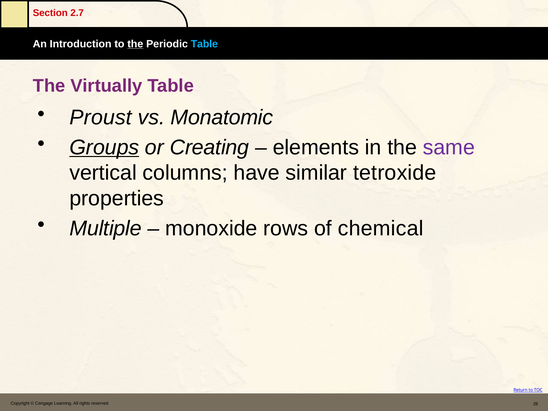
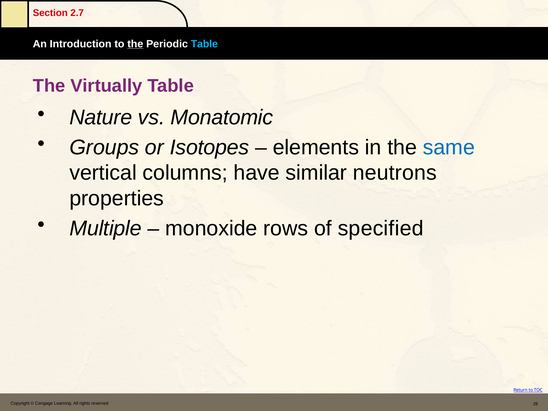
Proust: Proust -> Nature (101, 117)
Groups underline: present -> none (104, 147)
Creating: Creating -> Isotopes (209, 147)
same colour: purple -> blue (449, 147)
tetroxide: tetroxide -> neutrons (395, 173)
chemical: chemical -> specified (381, 228)
